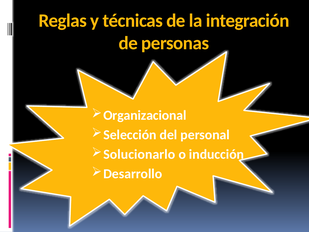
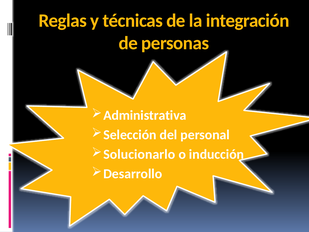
Organizacional: Organizacional -> Administrativa (145, 115)
